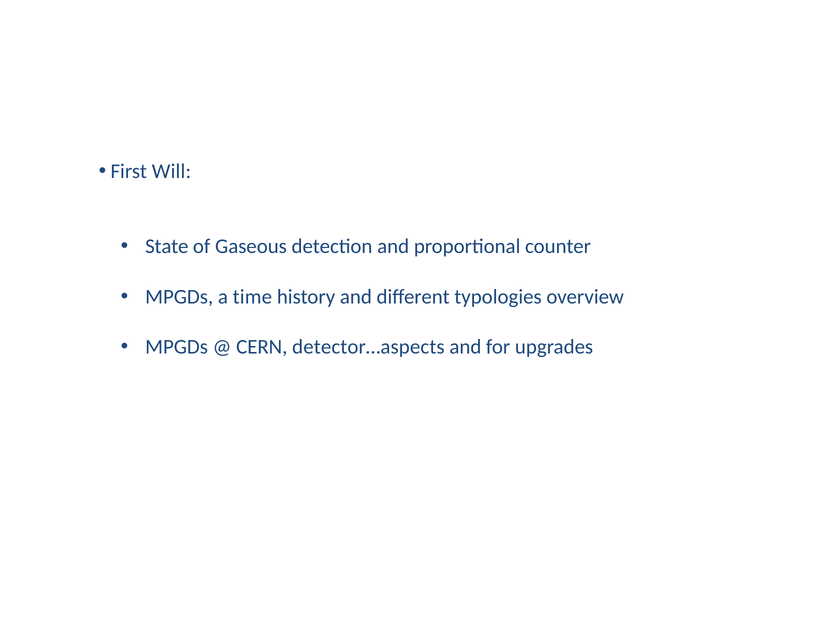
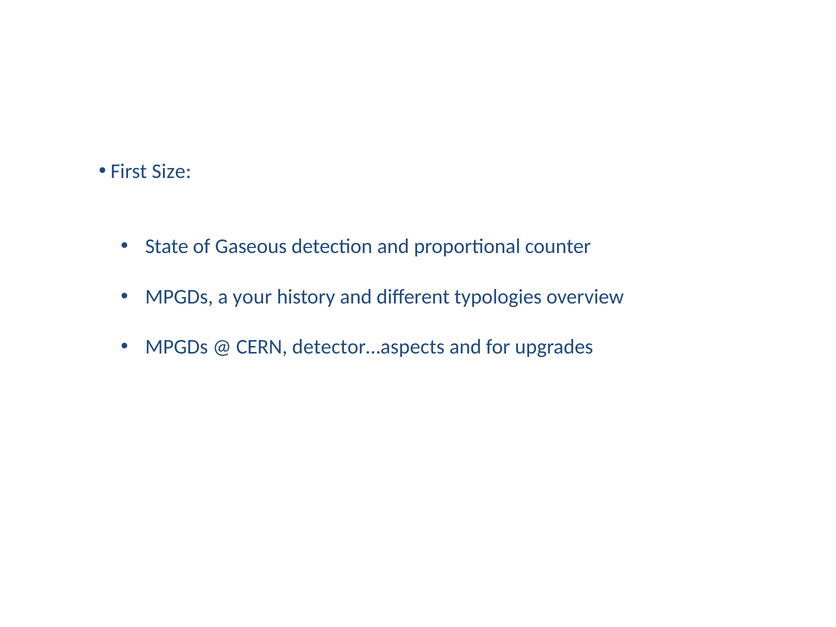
Will: Will -> Size (172, 171)
time: time -> your (252, 297)
